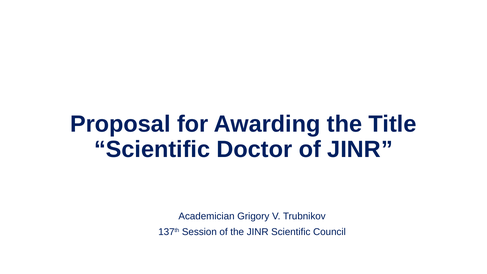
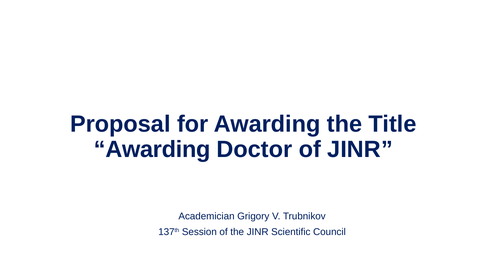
Scientific: Scientific -> Awarding (152, 149)
